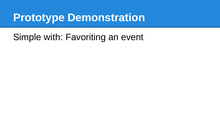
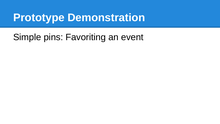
with: with -> pins (53, 37)
